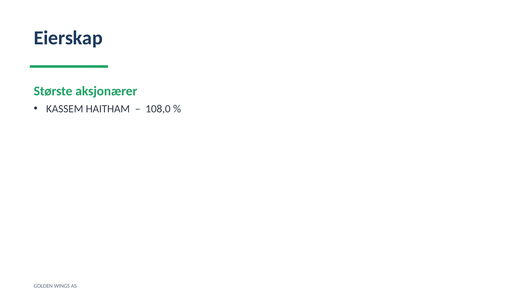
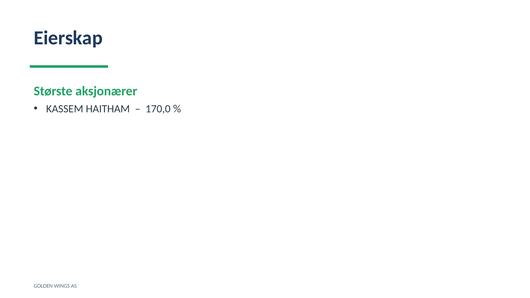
108,0: 108,0 -> 170,0 (158, 109)
